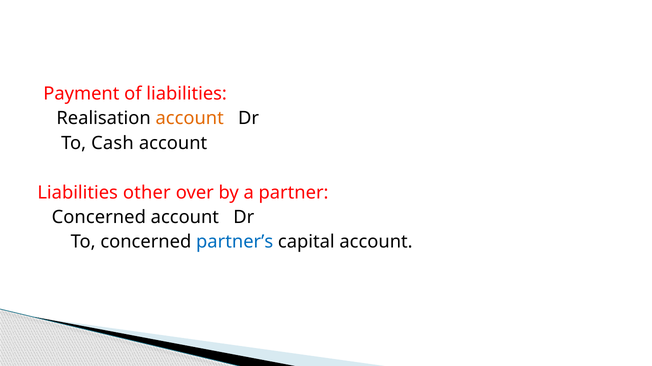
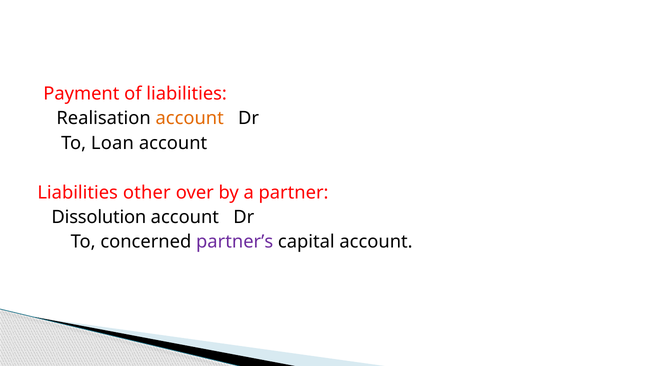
Cash: Cash -> Loan (112, 143)
Concerned: Concerned -> Dissolution (99, 218)
partner’s colour: blue -> purple (235, 242)
